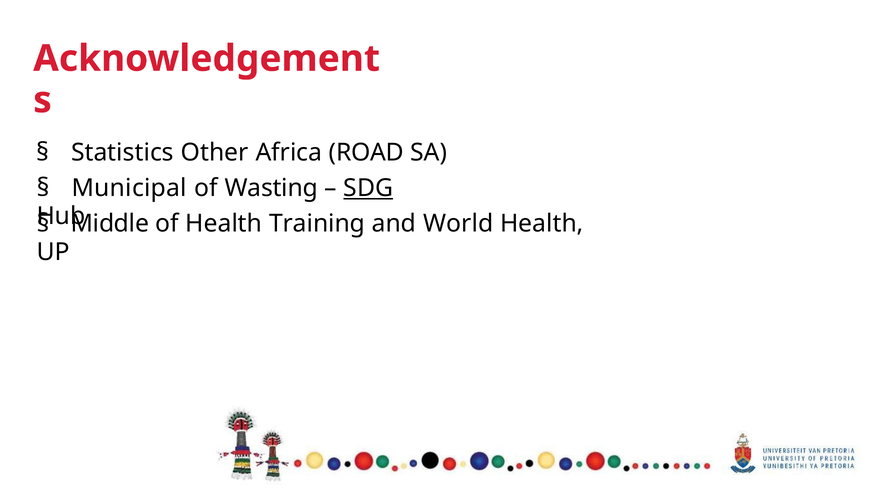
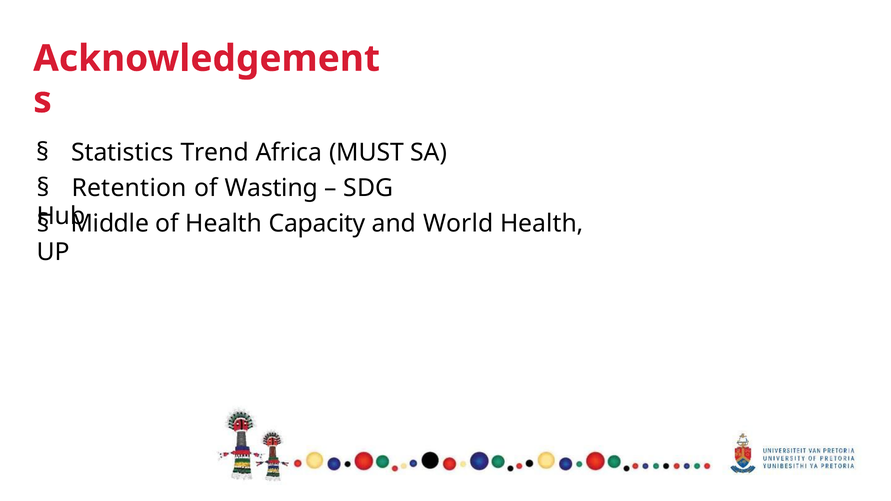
Other: Other -> Trend (215, 152)
ROAD: ROAD -> MUST (366, 152)
Municipal: Municipal -> Retention (129, 188)
SDG underline: present -> none (368, 188)
Training: Training -> Capacity (317, 224)
